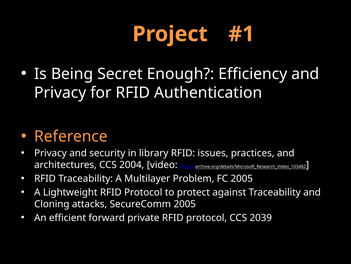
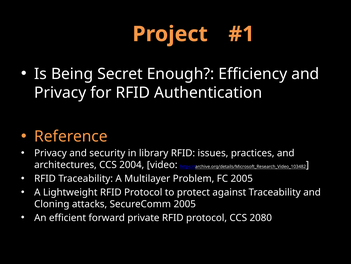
2039: 2039 -> 2080 (261, 217)
